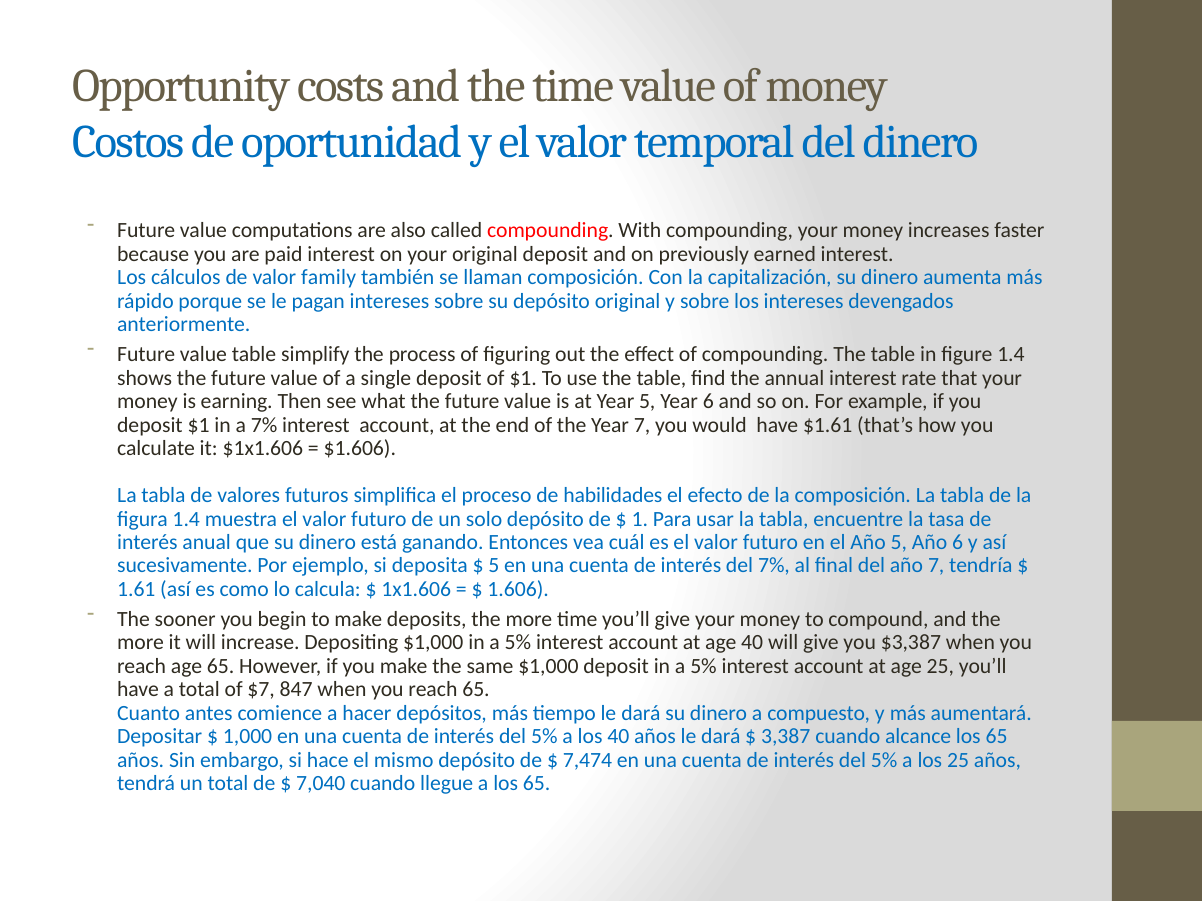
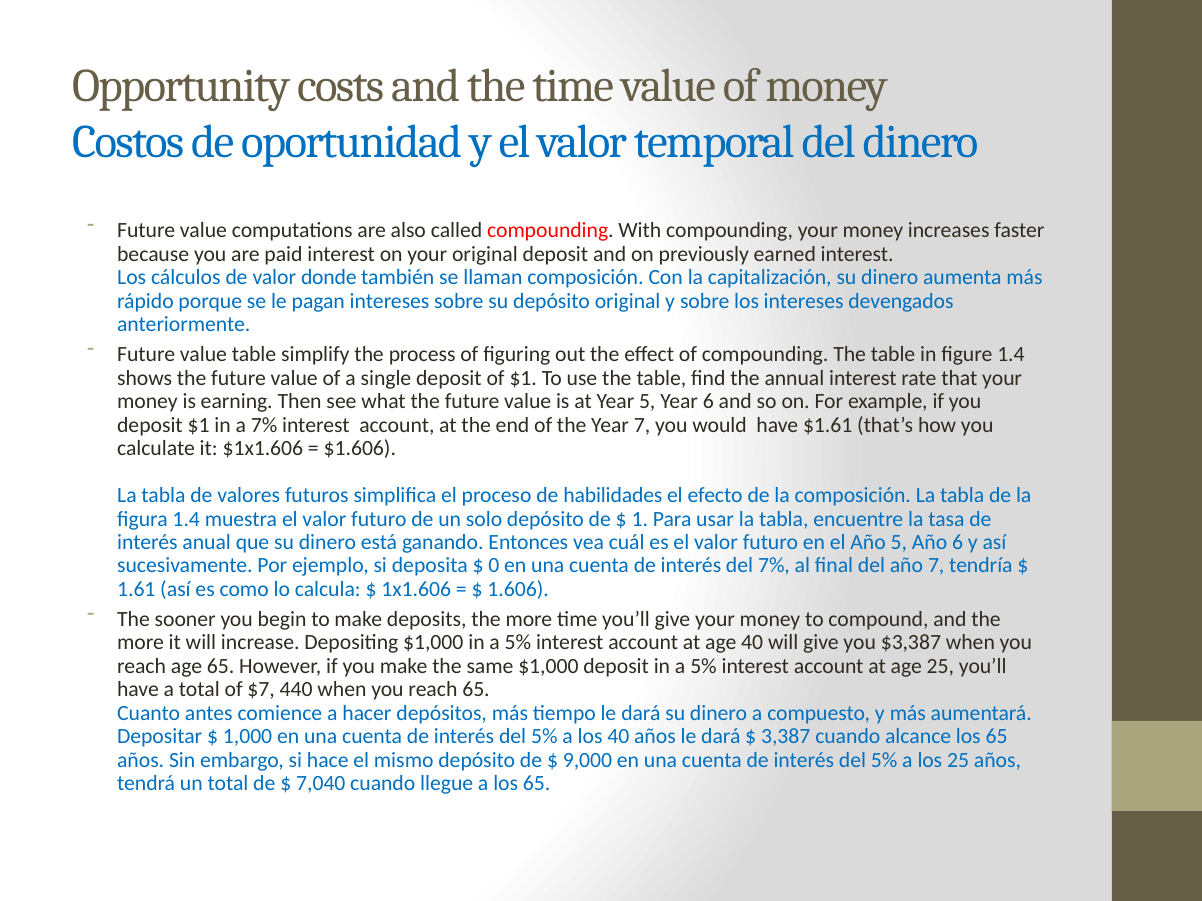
family: family -> donde (329, 278)
5: 5 -> 0 (494, 566)
847: 847 -> 440 (296, 690)
7,474: 7,474 -> 9,000 (587, 760)
